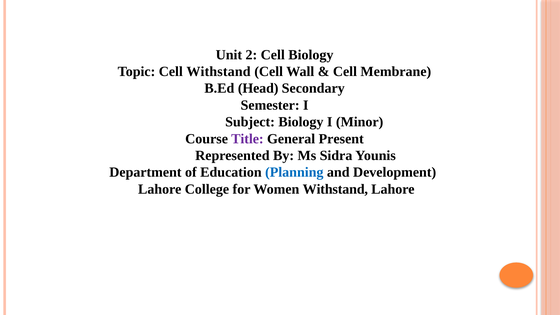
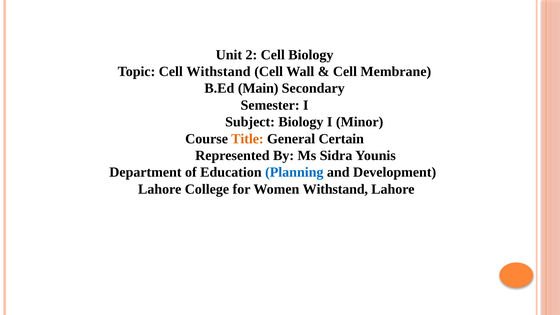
Head: Head -> Main (258, 88)
Title colour: purple -> orange (247, 139)
Present: Present -> Certain (341, 139)
